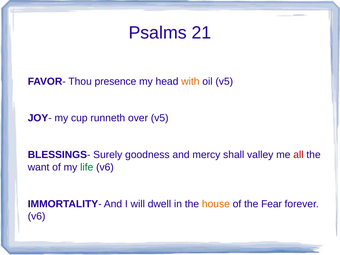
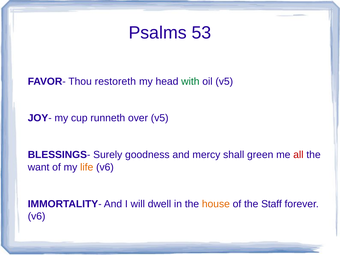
21: 21 -> 53 (201, 33)
presence: presence -> restoreth (115, 81)
with colour: orange -> green (190, 81)
valley: valley -> green (260, 155)
life colour: green -> orange (87, 167)
Fear: Fear -> Staff (272, 204)
